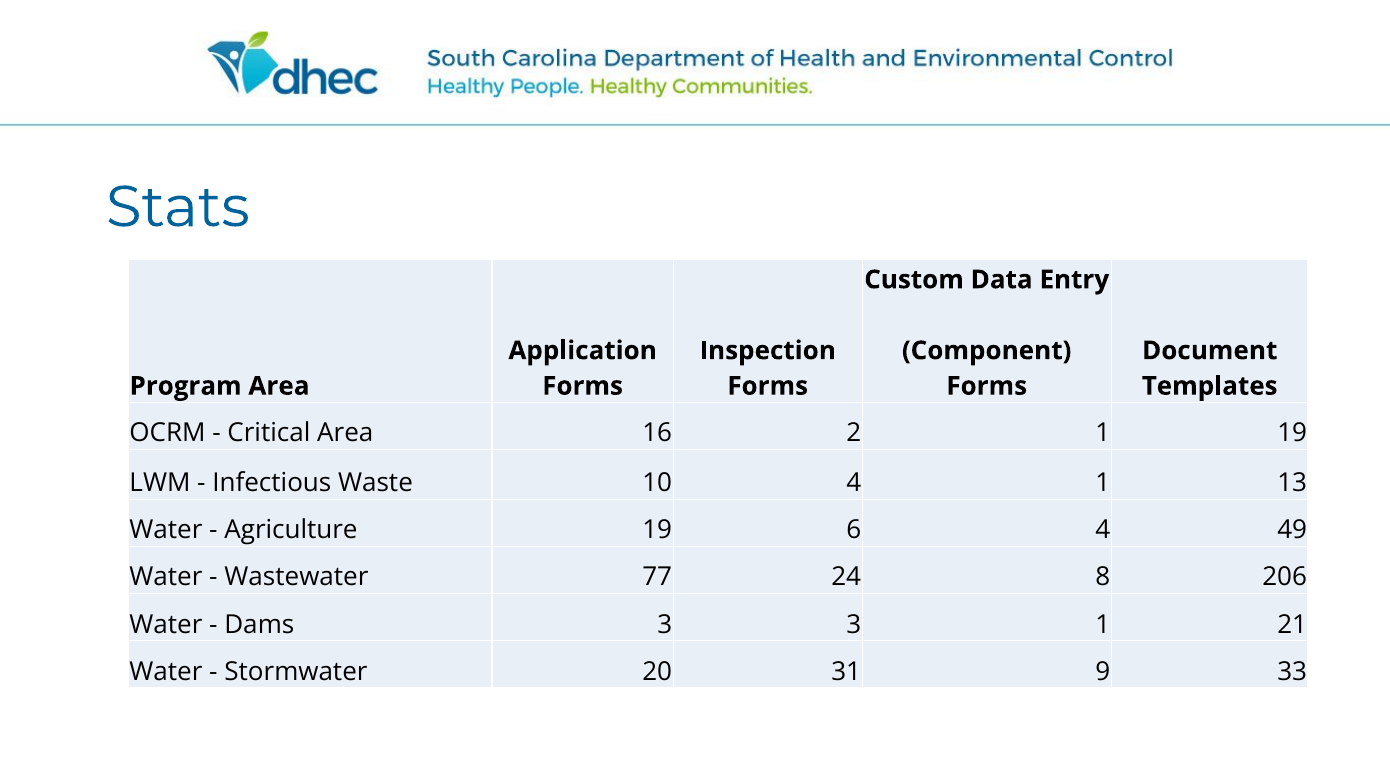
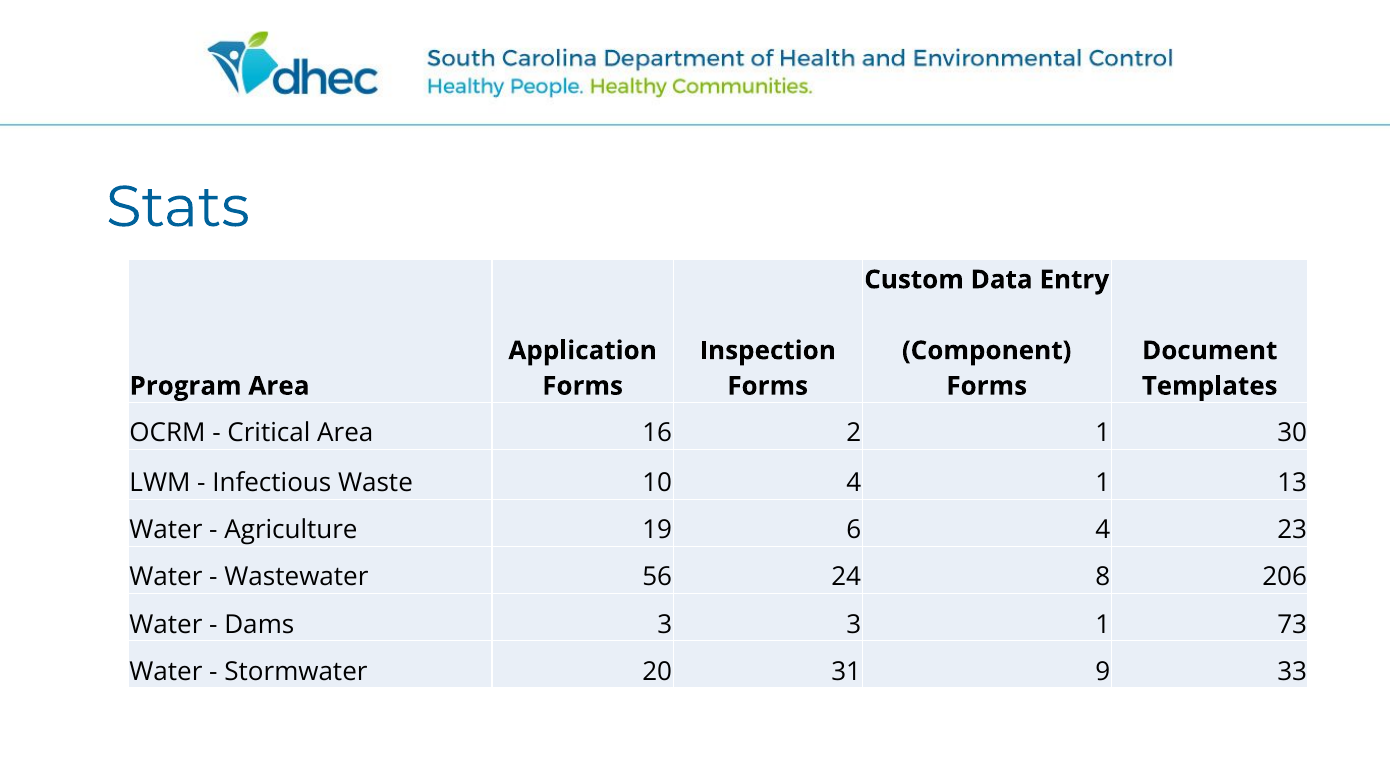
1 19: 19 -> 30 (1292, 433)
49: 49 -> 23 (1292, 530)
77: 77 -> 56 (657, 577)
21: 21 -> 73 (1292, 624)
